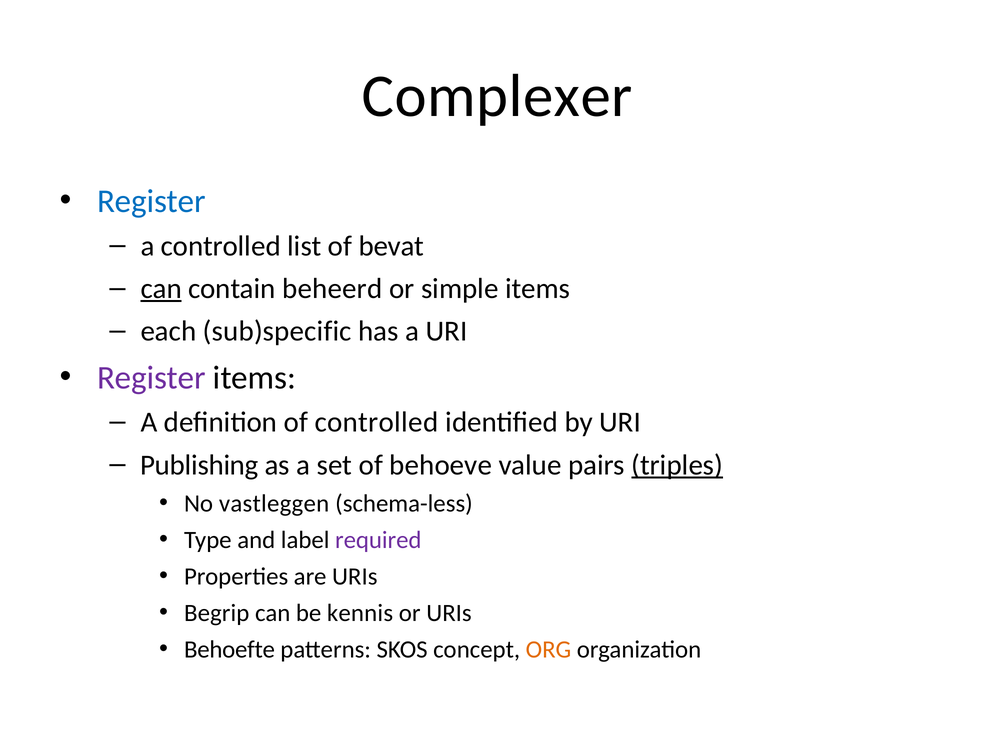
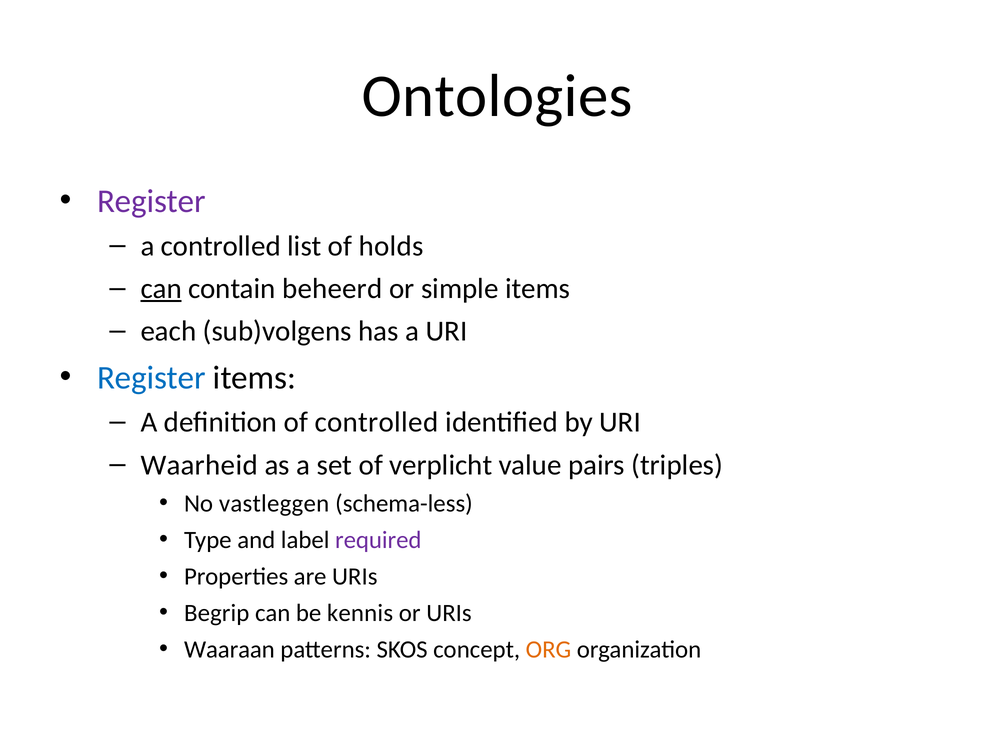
Complexer: Complexer -> Ontologies (497, 96)
Register colour: blue -> purple (151, 201)
bevat: bevat -> holds (391, 246)
sub)specific: sub)specific -> sub)volgens (277, 331)
Register colour: purple -> blue (151, 378)
Publishing: Publishing -> Waarheid (199, 465)
behoeve: behoeve -> verplicht (441, 465)
triples underline: present -> none (677, 465)
Behoefte: Behoefte -> Waaraan (229, 650)
